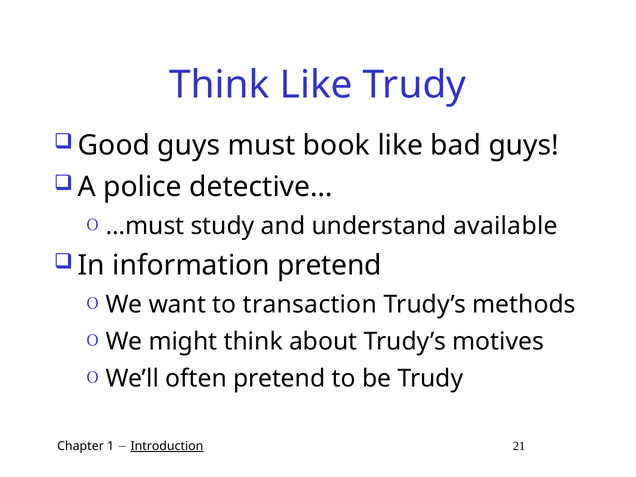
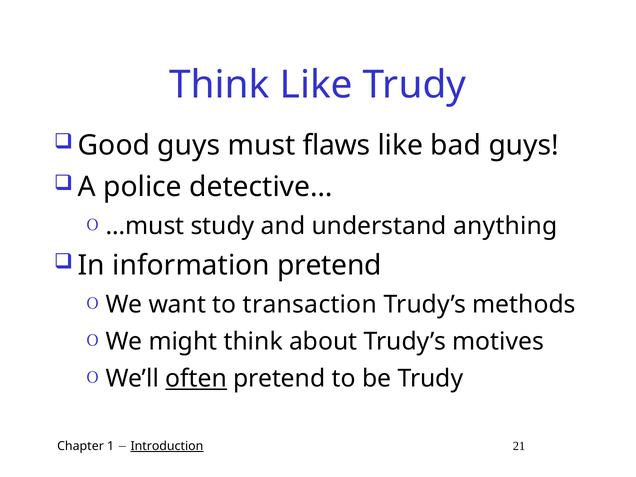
book: book -> flaws (337, 145)
available: available -> anything (505, 226)
often underline: none -> present (196, 378)
